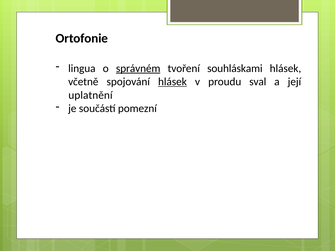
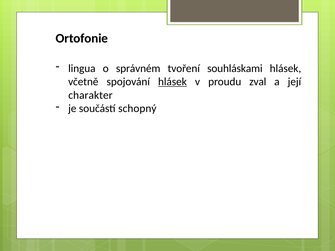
správném underline: present -> none (138, 68)
sval: sval -> zval (258, 82)
uplatnění: uplatnění -> charakter (90, 95)
pomezní: pomezní -> schopný (137, 109)
